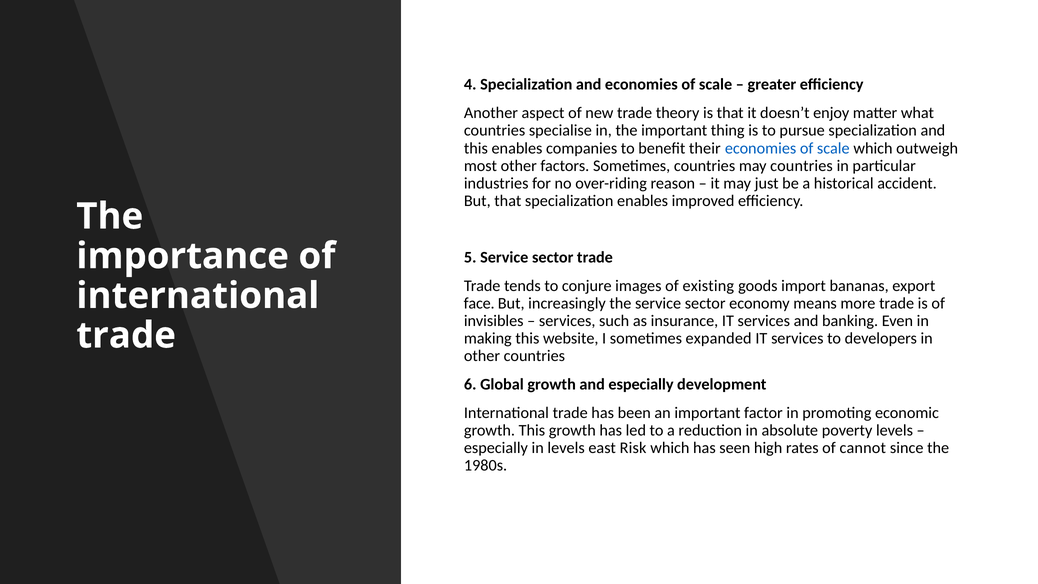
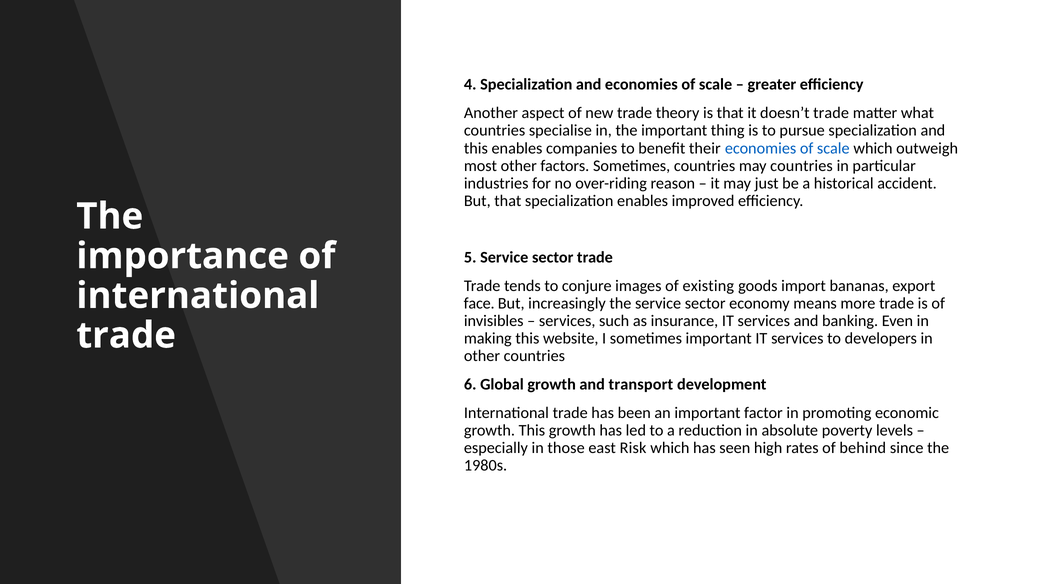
doesn’t enjoy: enjoy -> trade (831, 113)
sometimes expanded: expanded -> important (719, 339)
and especially: especially -> transport (641, 384)
in levels: levels -> those (566, 448)
cannot: cannot -> behind (863, 448)
